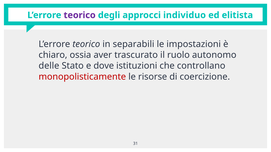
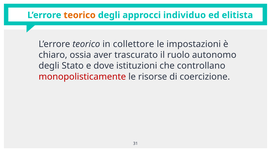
teorico colour: purple -> orange (80, 15)
separabili: separabili -> collettore (134, 44)
delle: delle -> degli (49, 66)
